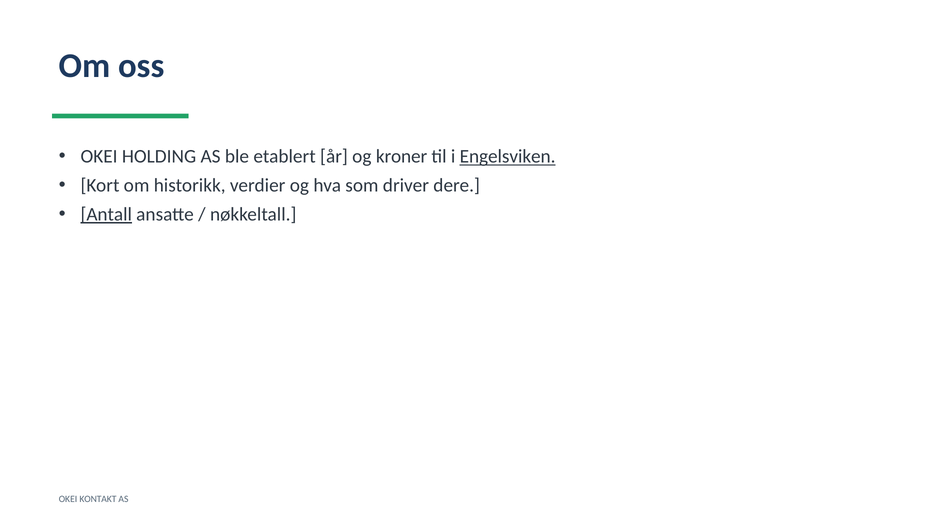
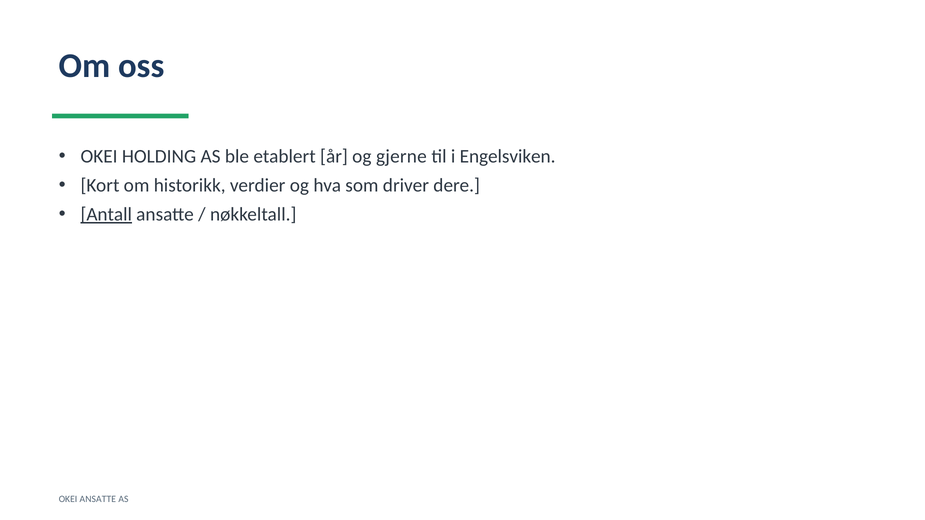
kroner: kroner -> gjerne (401, 157)
Engelsviken underline: present -> none (508, 157)
OKEI KONTAKT: KONTAKT -> ANSATTE (98, 499)
